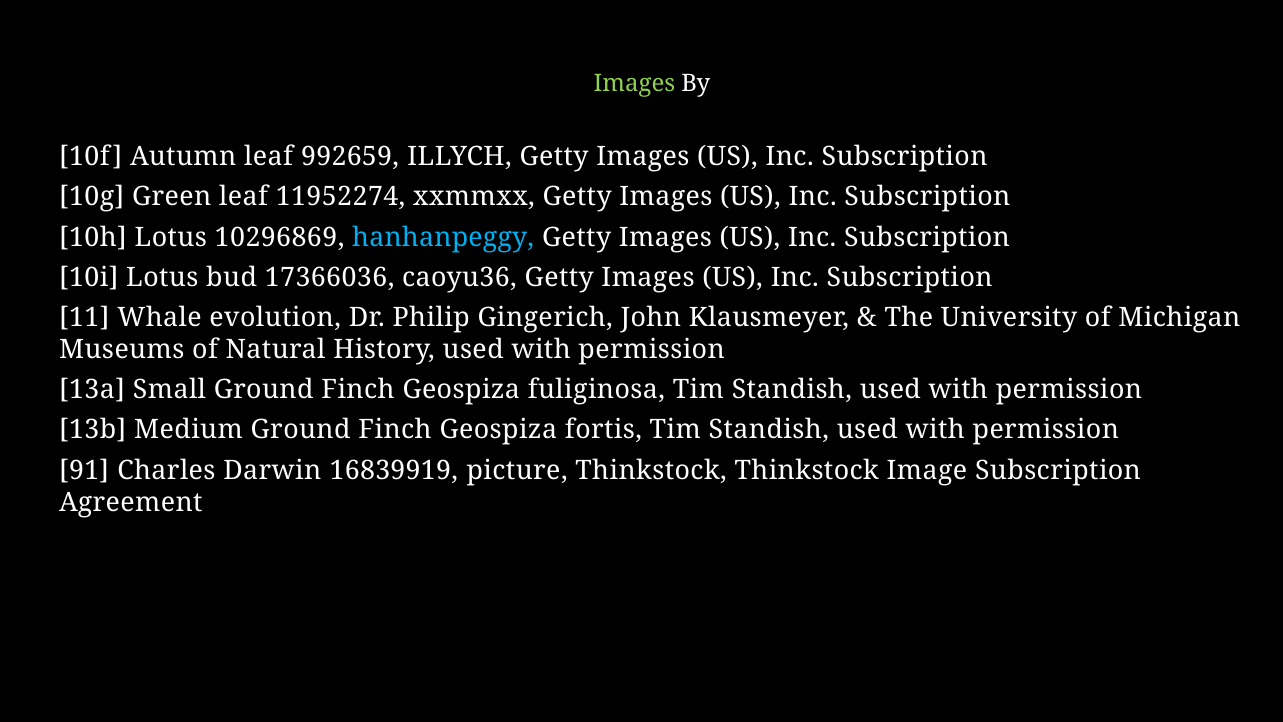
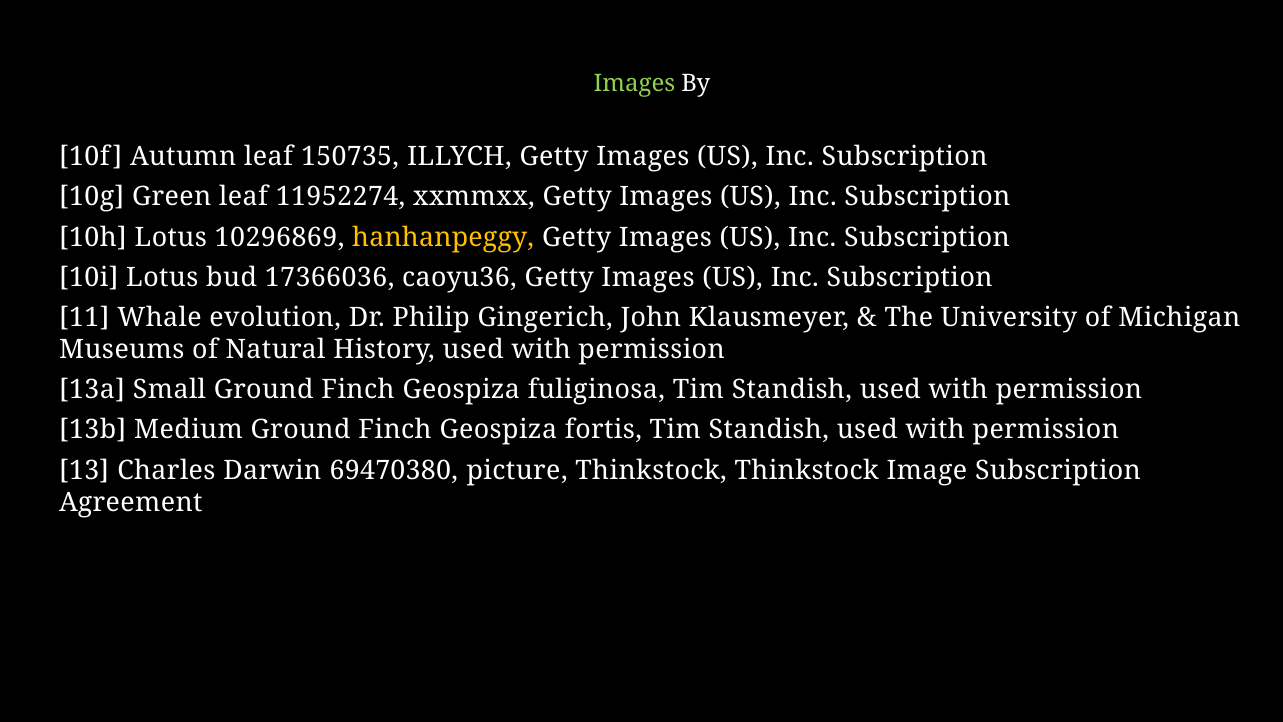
992659: 992659 -> 150735 (350, 157)
hanhanpeggy colour: light blue -> yellow (443, 237)
91: 91 -> 13 (84, 470)
16839919: 16839919 -> 69470380 (394, 470)
